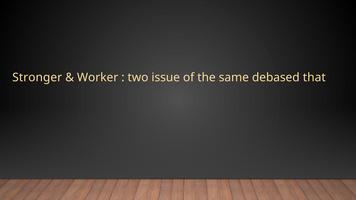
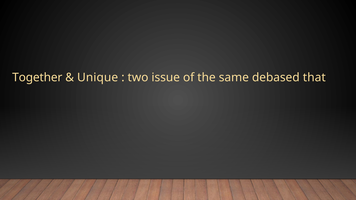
Stronger: Stronger -> Together (37, 78)
Worker: Worker -> Unique (98, 78)
